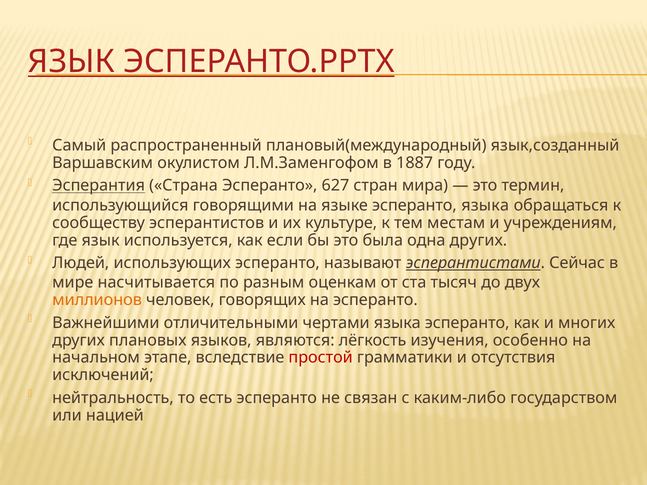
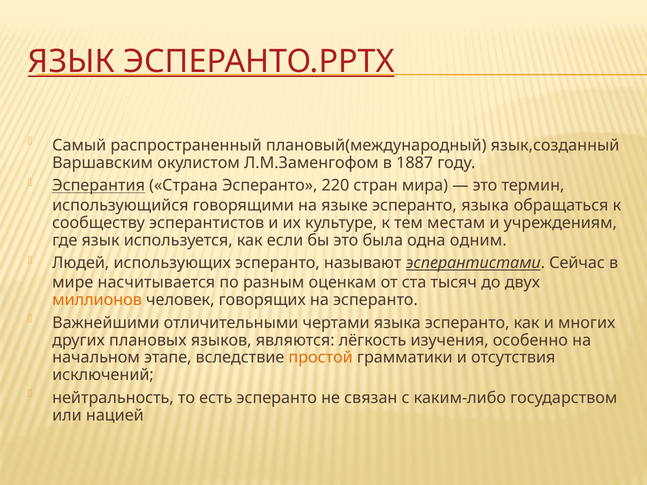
627: 627 -> 220 (335, 186)
одна других: других -> одним (478, 240)
простой colour: red -> orange (321, 358)
